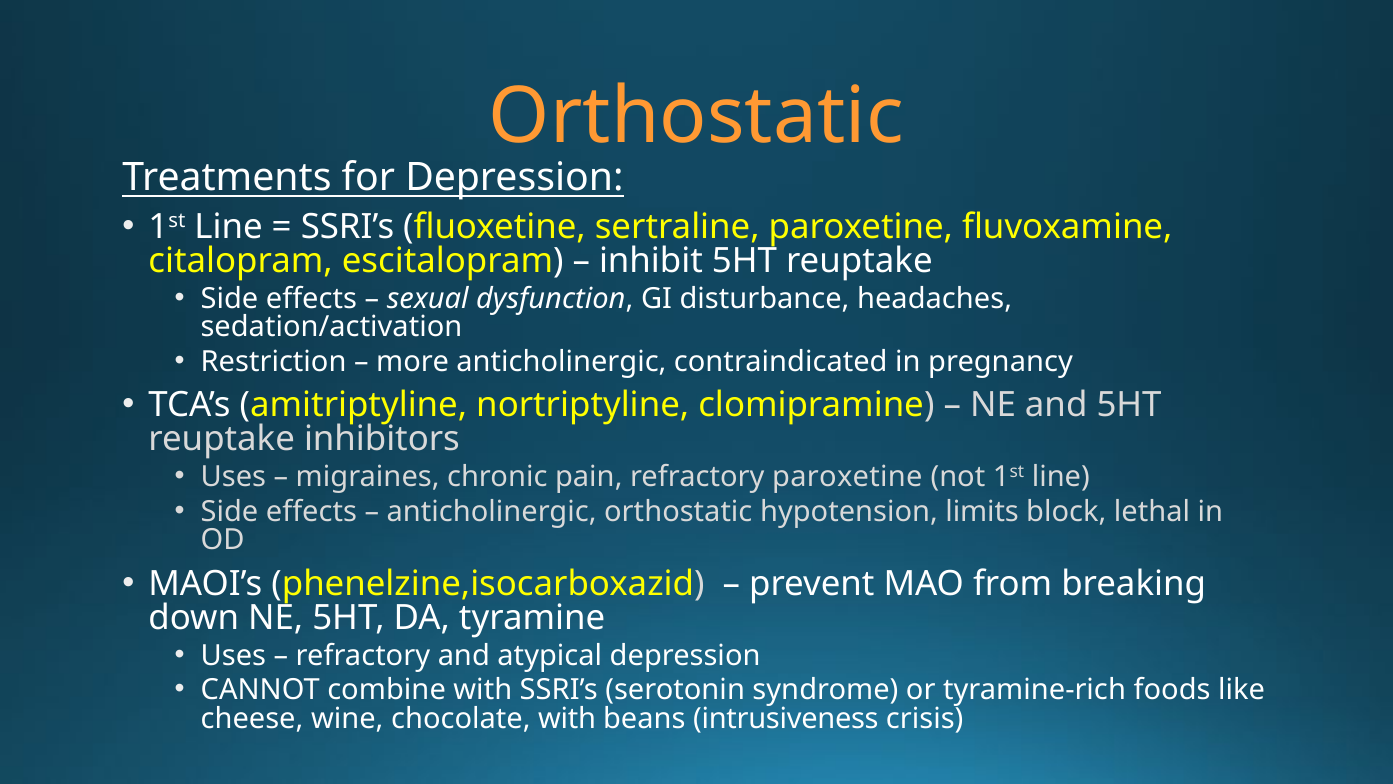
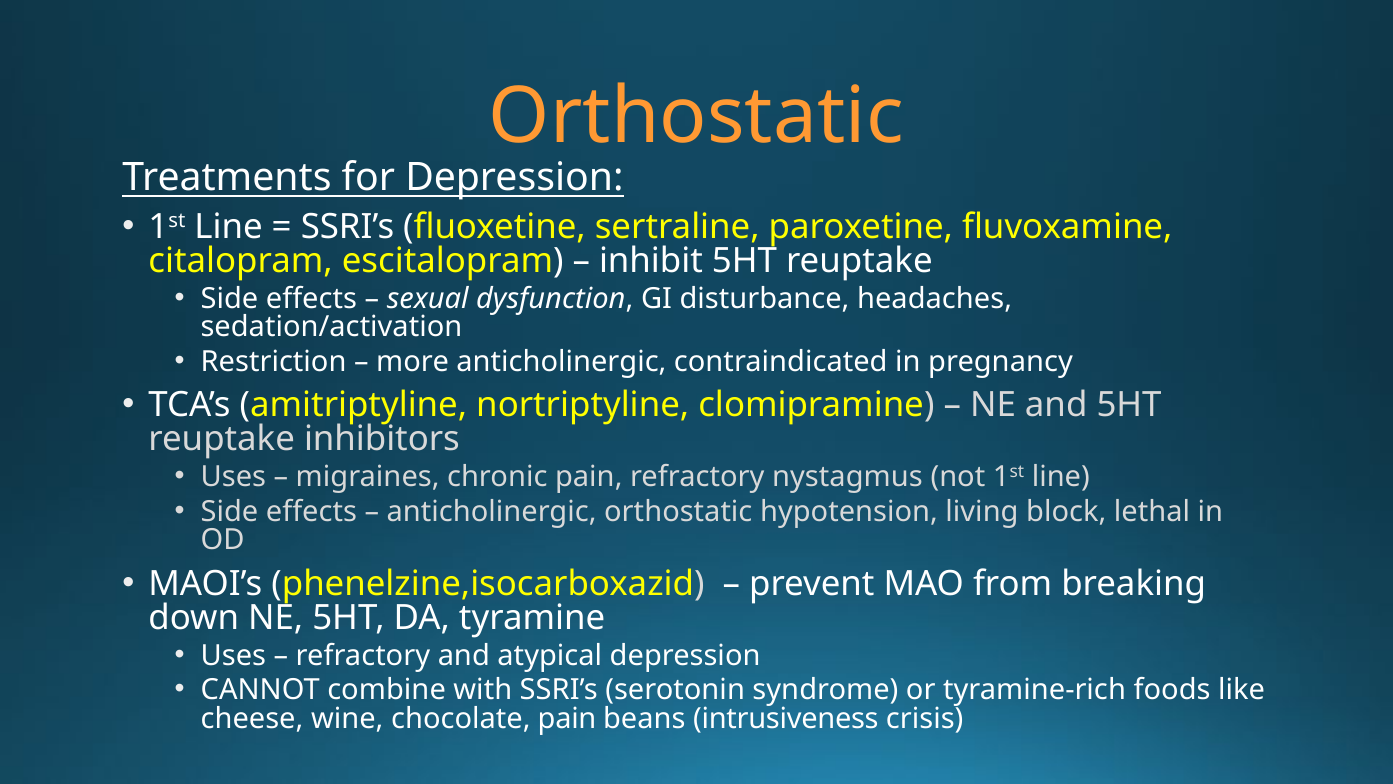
refractory paroxetine: paroxetine -> nystagmus (847, 477)
limits: limits -> living (982, 511)
chocolate with: with -> pain (567, 718)
